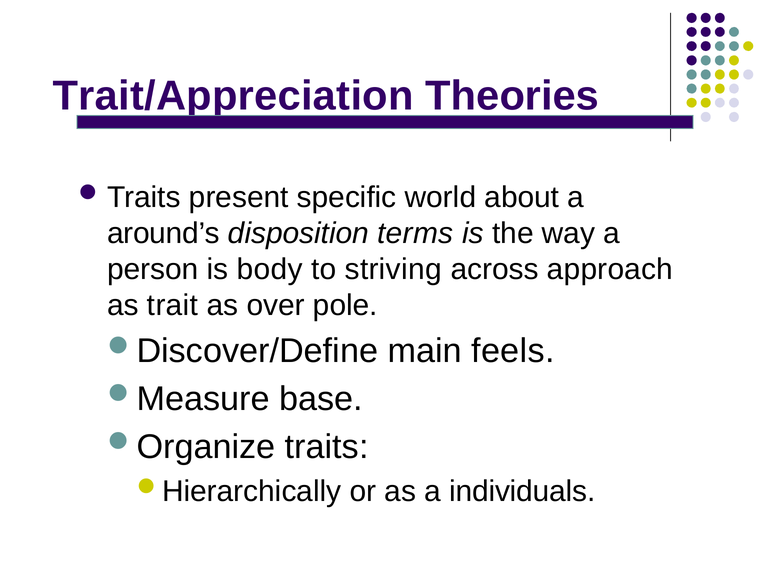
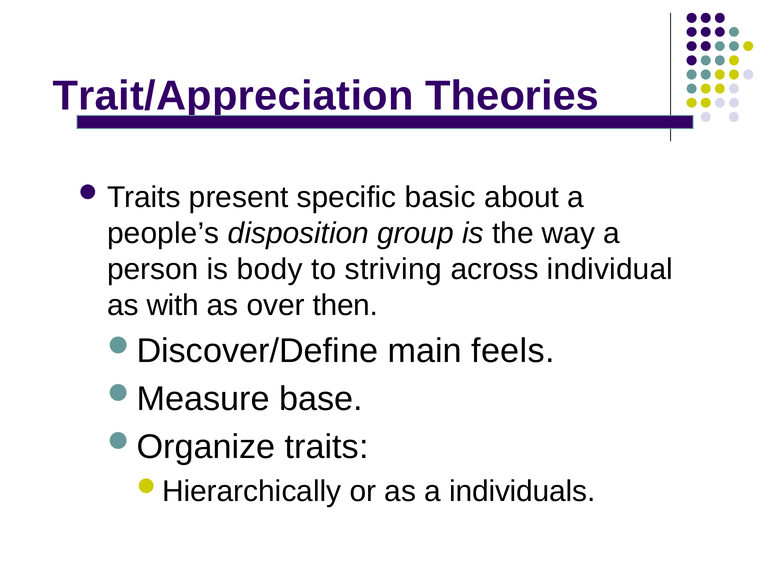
world: world -> basic (440, 197)
around’s: around’s -> people’s (163, 233)
terms: terms -> group (416, 233)
approach: approach -> individual (610, 269)
trait: trait -> with (173, 305)
pole: pole -> then (345, 305)
